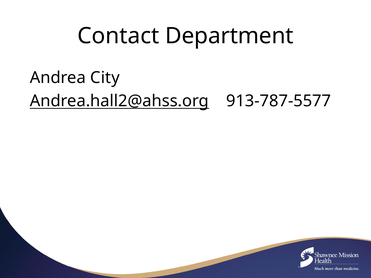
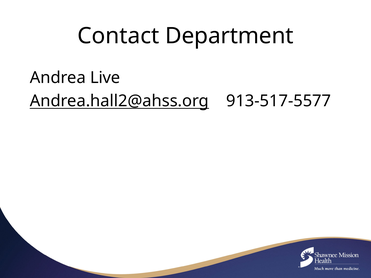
City: City -> Live (105, 78)
913-787-5577: 913-787-5577 -> 913-517-5577 (279, 101)
